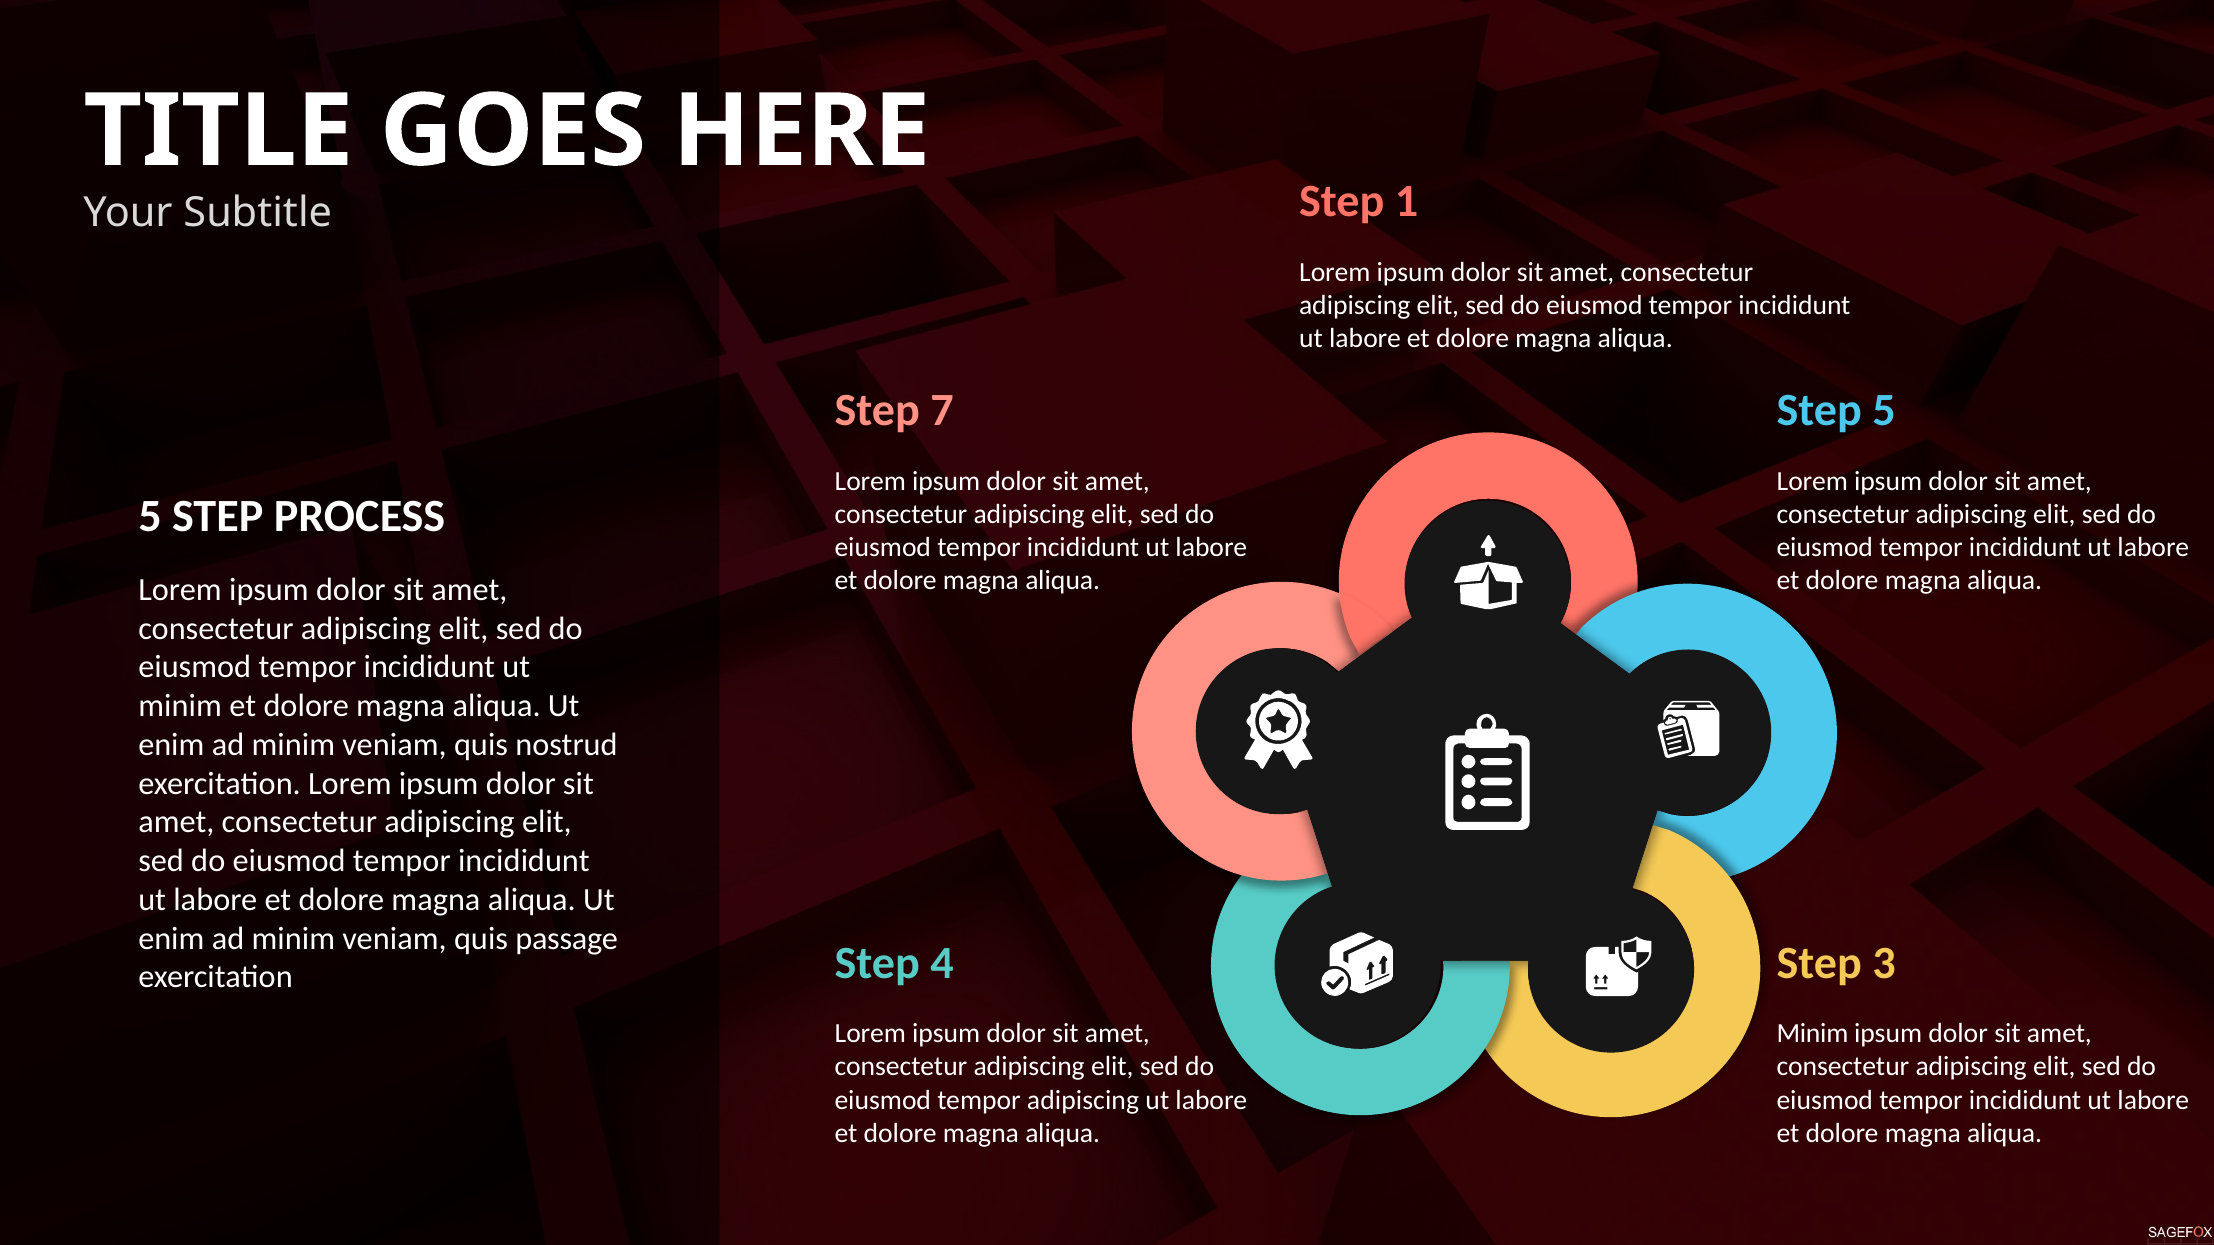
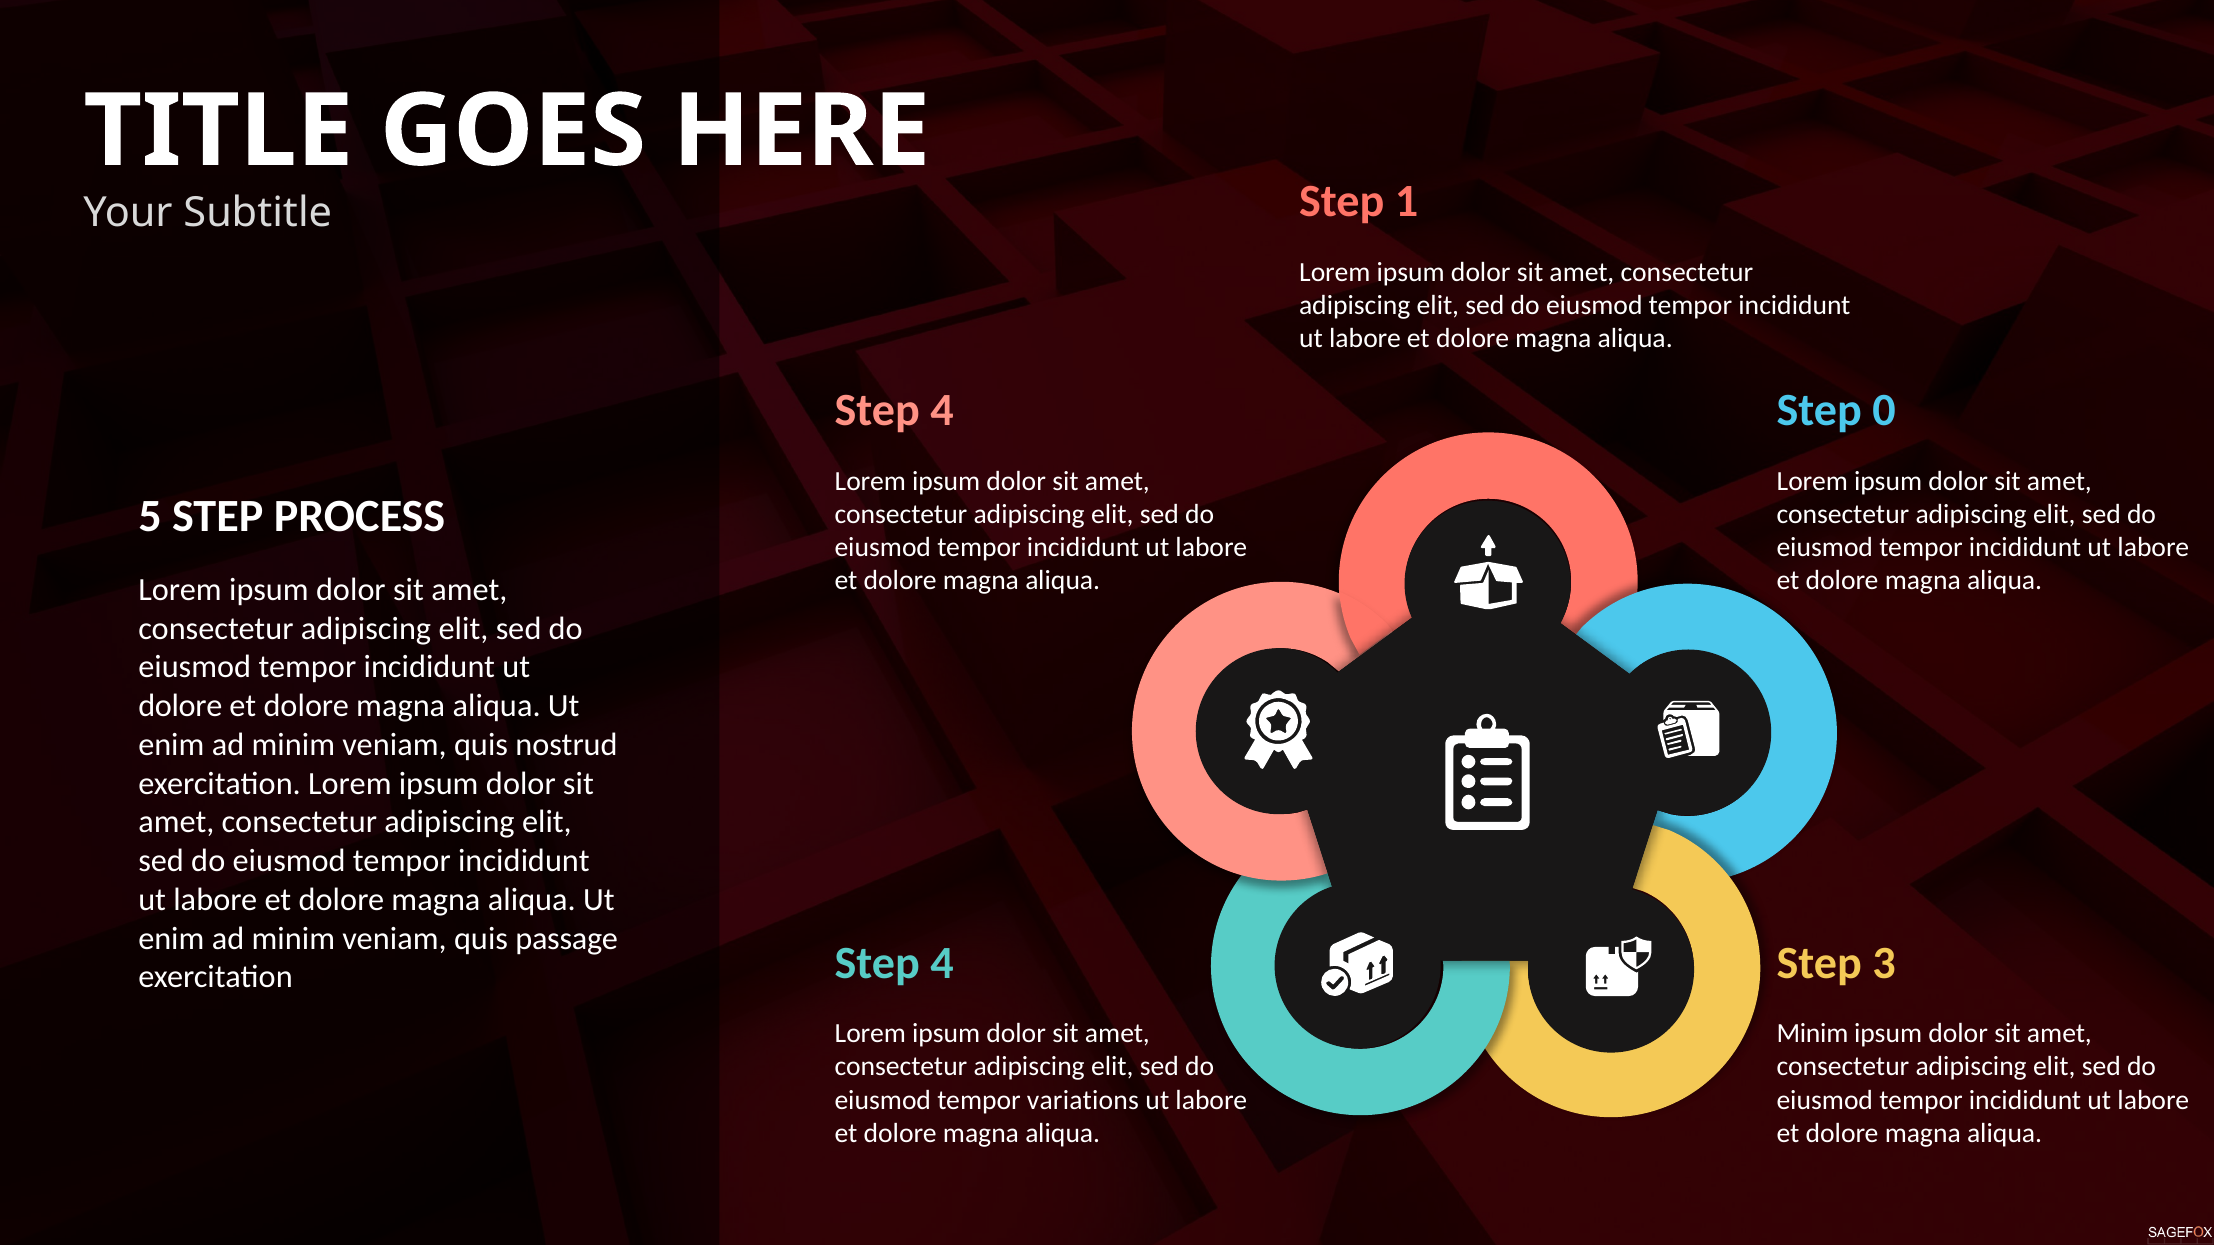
7: 7 -> 4 (942, 411)
Step 5: 5 -> 0 (1884, 411)
minim: minim -> dolore (180, 706)
tempor adipiscing: adipiscing -> variations (1083, 1100)
